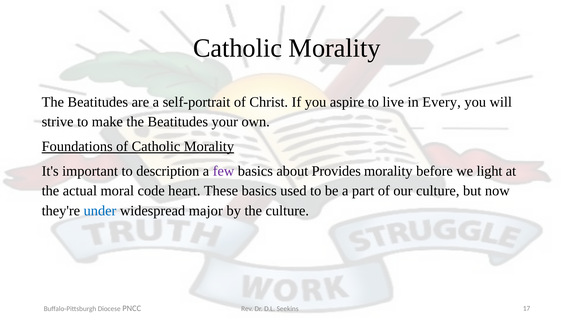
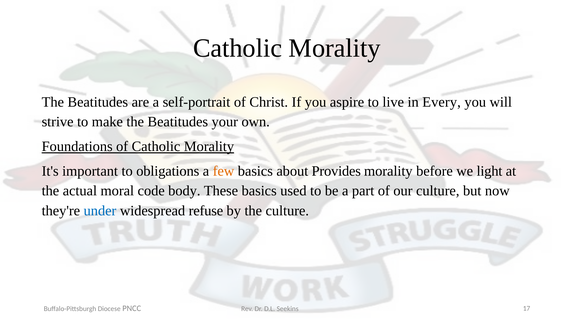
description: description -> obligations (168, 171)
few colour: purple -> orange (223, 171)
heart: heart -> body (184, 191)
major: major -> refuse (206, 211)
